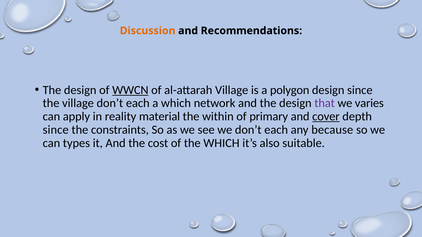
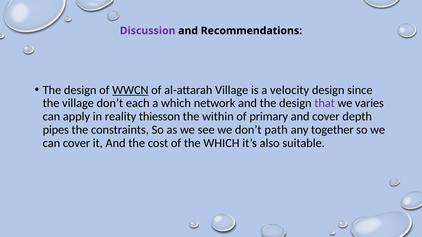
Discussion colour: orange -> purple (148, 31)
polygon: polygon -> velocity (290, 90)
material: material -> thiesson (160, 117)
cover underline: present -> none (326, 117)
since: since -> pipes (56, 130)
we don’t each: each -> path (276, 130)
because: because -> together (332, 130)
can types: types -> cover (77, 143)
